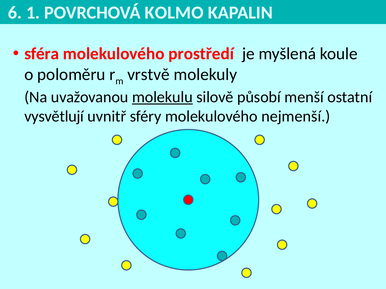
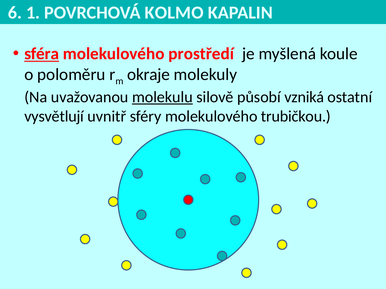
sféra underline: none -> present (42, 54)
vrstvě: vrstvě -> okraje (149, 75)
menší: menší -> vzniká (304, 97)
nejmenší: nejmenší -> trubičkou (296, 117)
